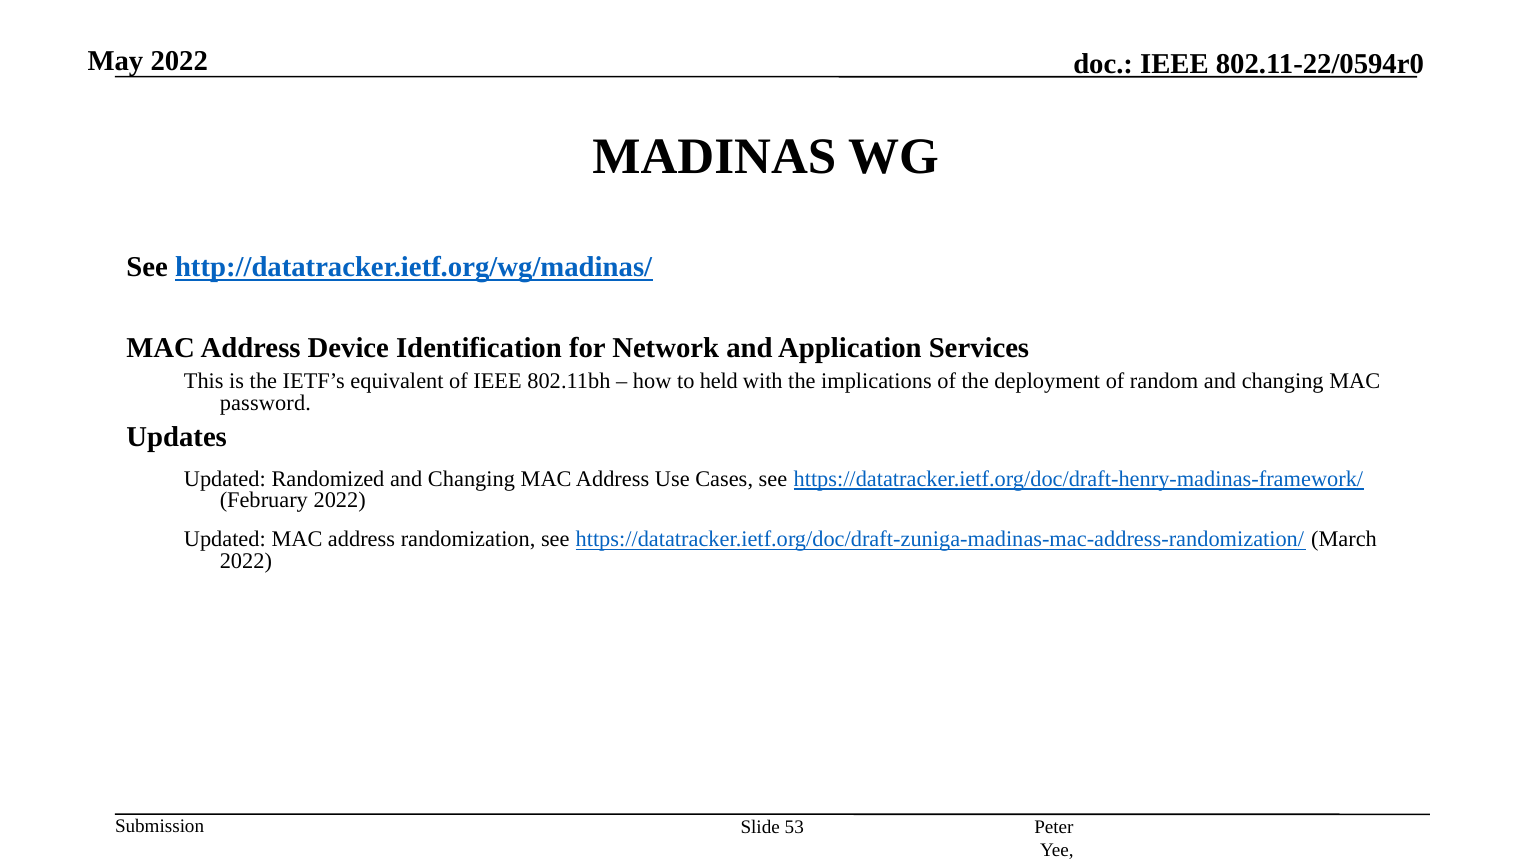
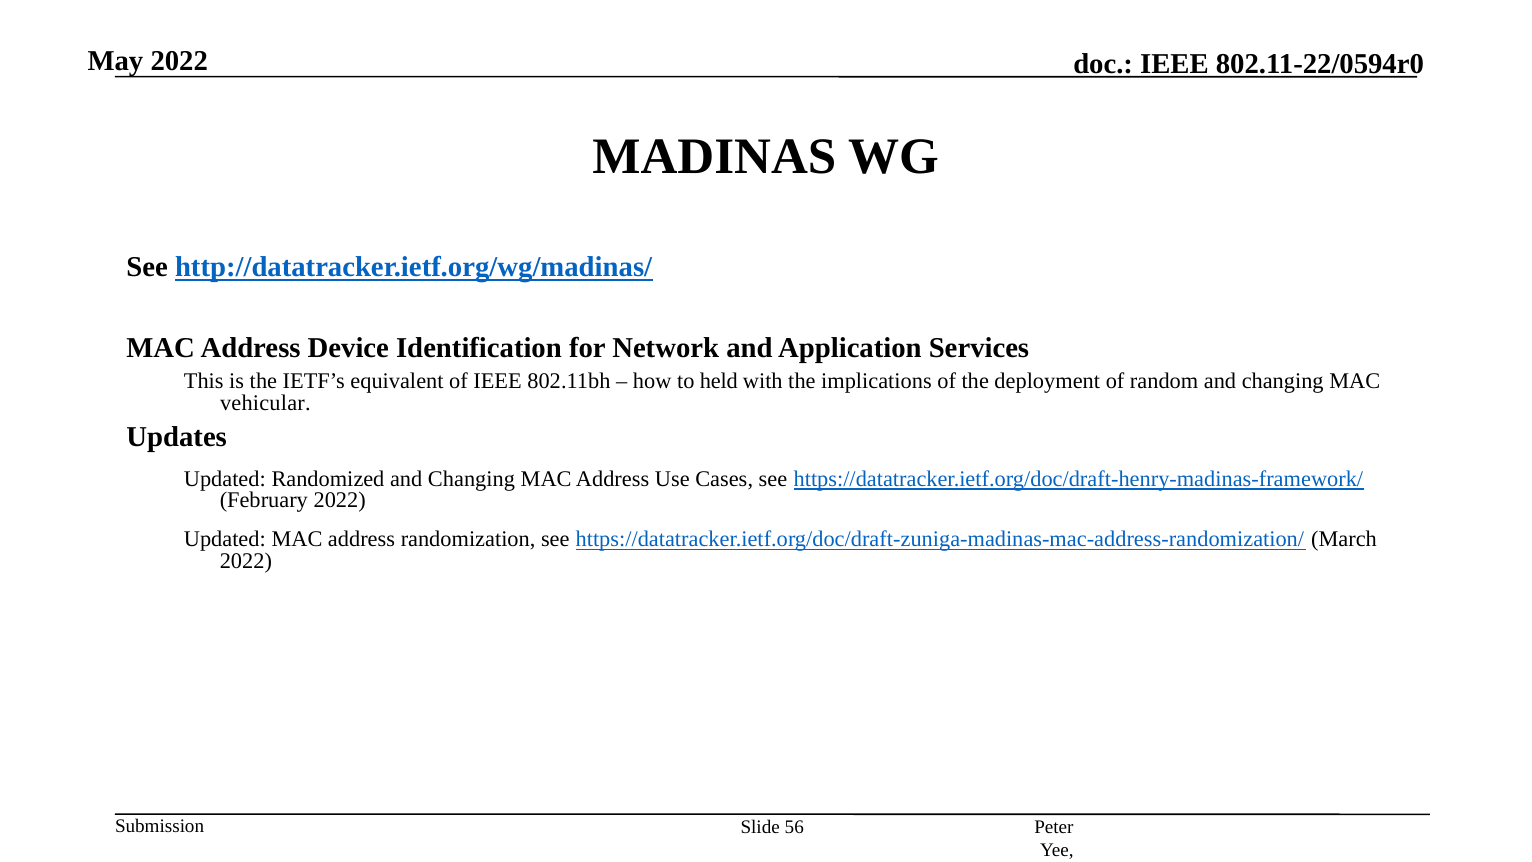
password: password -> vehicular (265, 403)
53: 53 -> 56 (794, 826)
